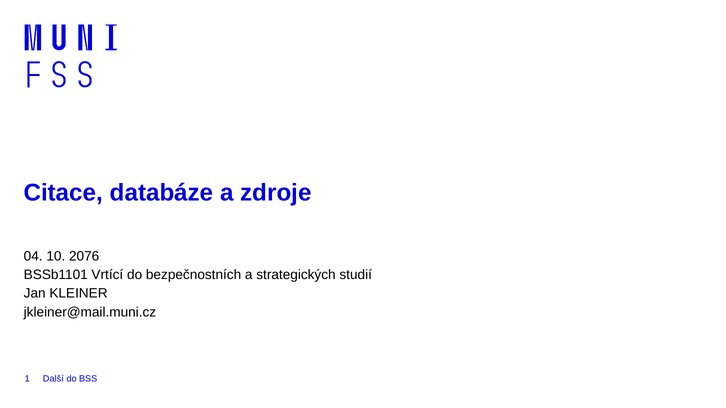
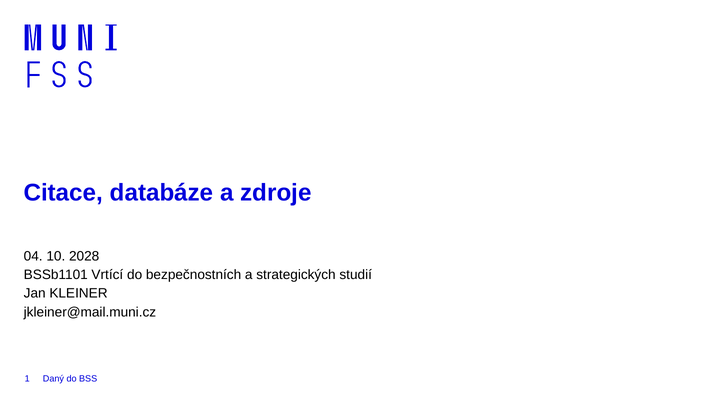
2076: 2076 -> 2028 (84, 257)
Další: Další -> Daný (53, 379)
